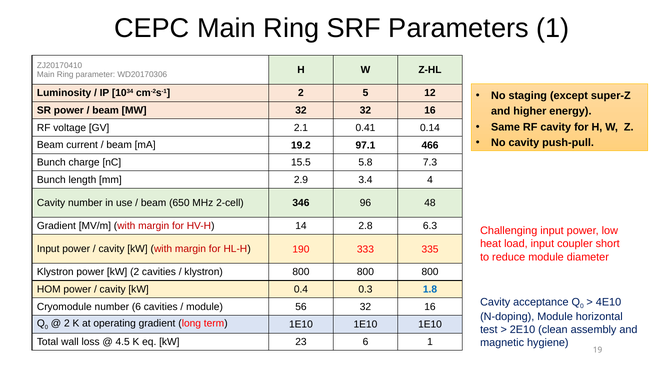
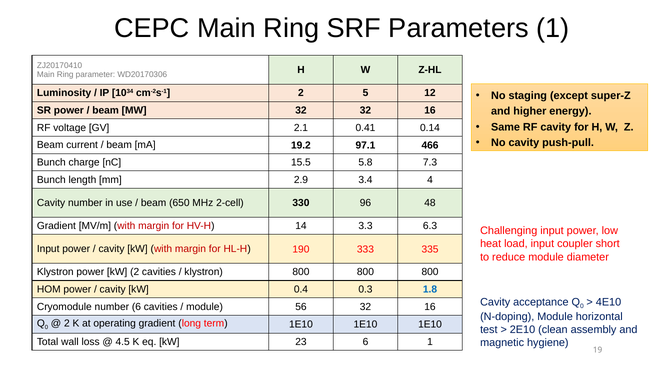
346: 346 -> 330 (301, 203)
2.8: 2.8 -> 3.3 (365, 226)
